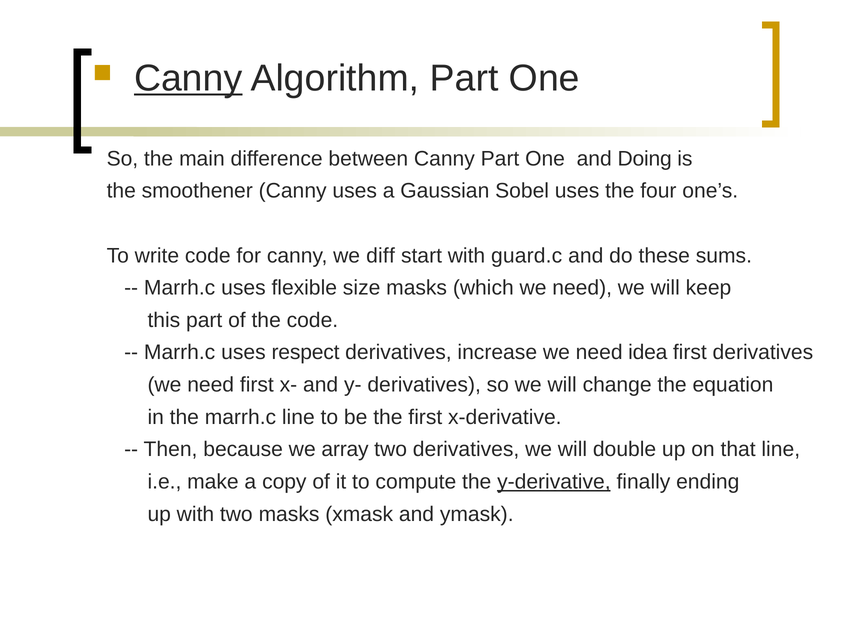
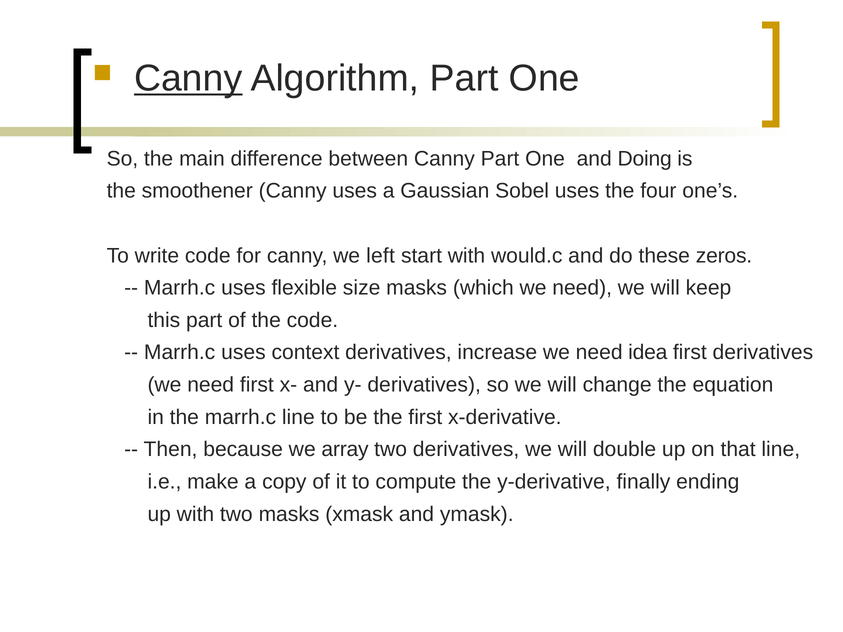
diff: diff -> left (381, 256)
guard.c: guard.c -> would.c (527, 256)
sums: sums -> zeros (724, 256)
respect: respect -> context (305, 353)
y-derivative underline: present -> none (554, 482)
